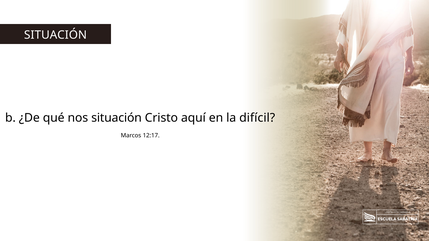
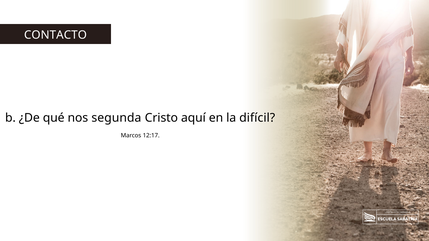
SITUACIÓN: SITUACIÓN -> CONTACTO (55, 35)
nos situación: situación -> segunda (116, 118)
